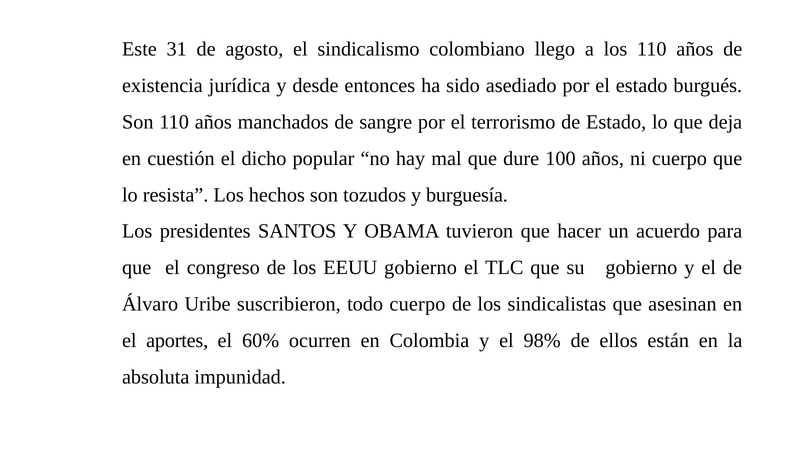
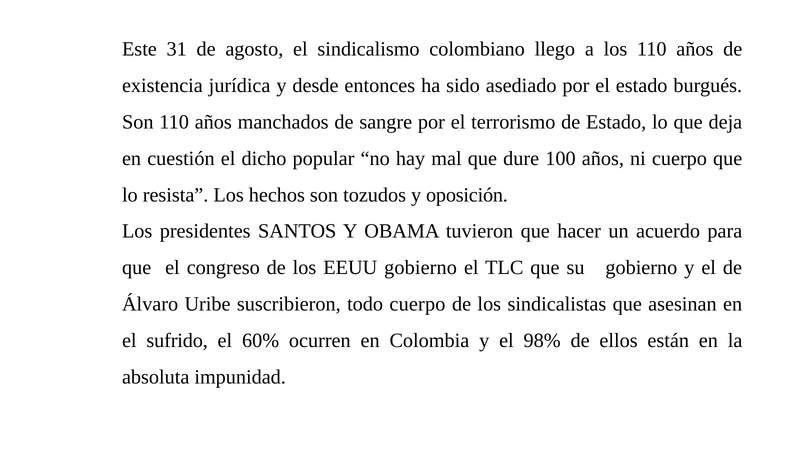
burguesía: burguesía -> oposición (467, 195)
aportes: aportes -> sufrido (177, 341)
